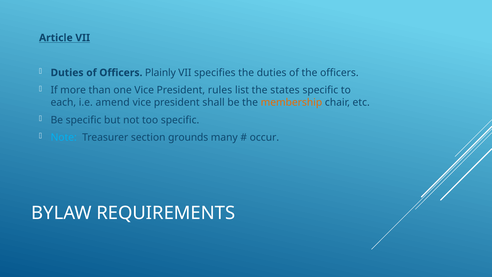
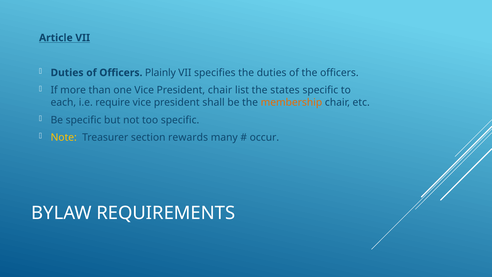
President rules: rules -> chair (220, 90)
amend: amend -> require (113, 102)
Note colour: light blue -> yellow (64, 137)
grounds: grounds -> rewards (188, 137)
